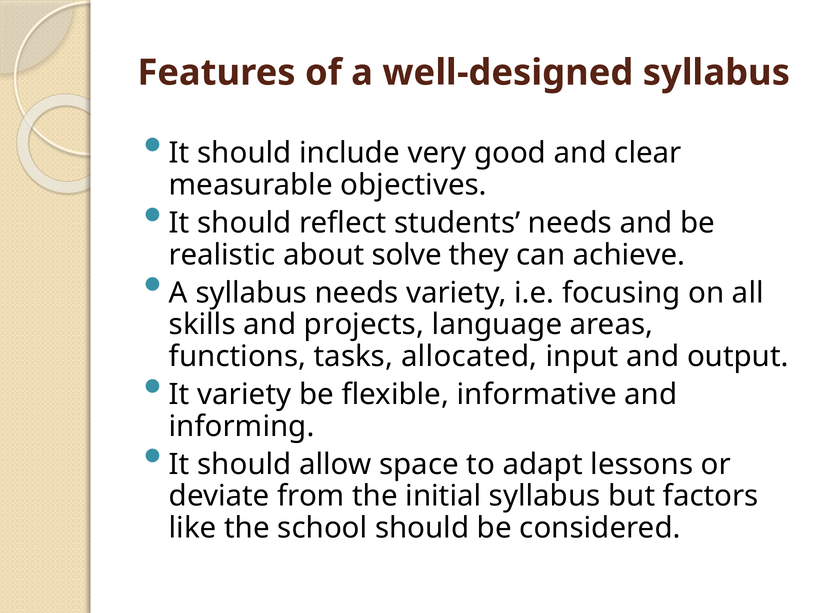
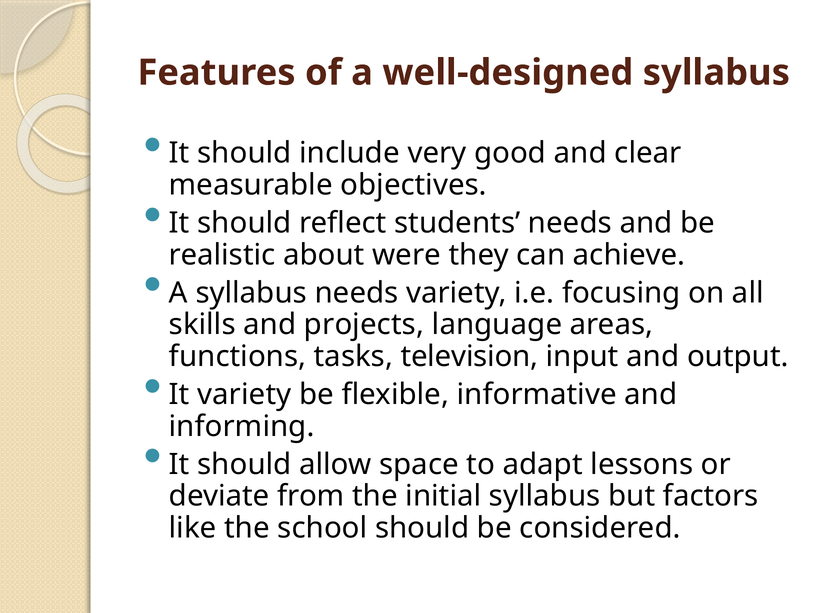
solve: solve -> were (407, 255)
allocated: allocated -> television (469, 356)
